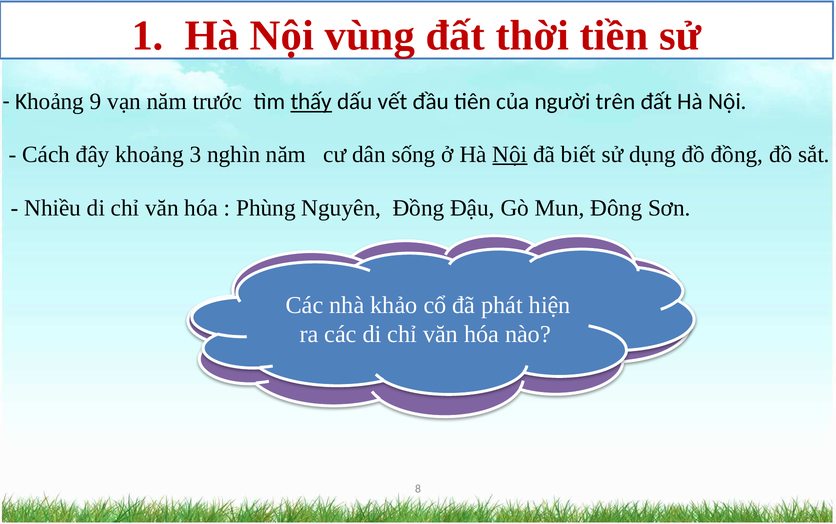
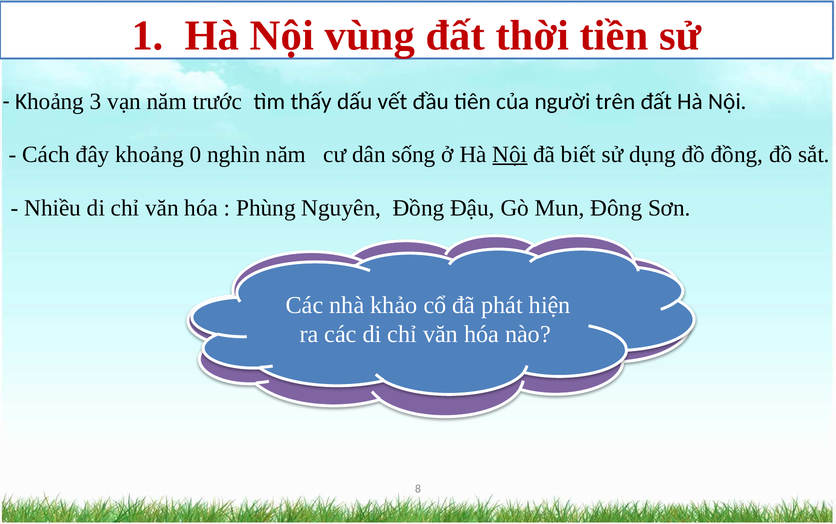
9: 9 -> 3 (96, 101)
thấy underline: present -> none (311, 101)
3: 3 -> 0 (196, 154)
